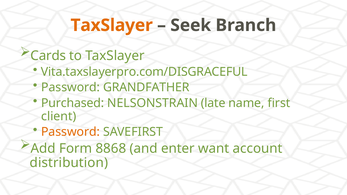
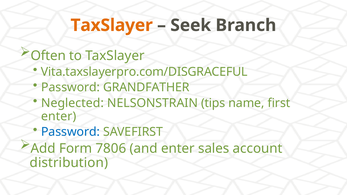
Cards: Cards -> Often (48, 56)
Purchased: Purchased -> Neglected (73, 103)
late: late -> tips (213, 103)
client: client -> enter (59, 116)
Password colour: orange -> blue (71, 132)
8868: 8868 -> 7806 (111, 149)
want: want -> sales (214, 149)
